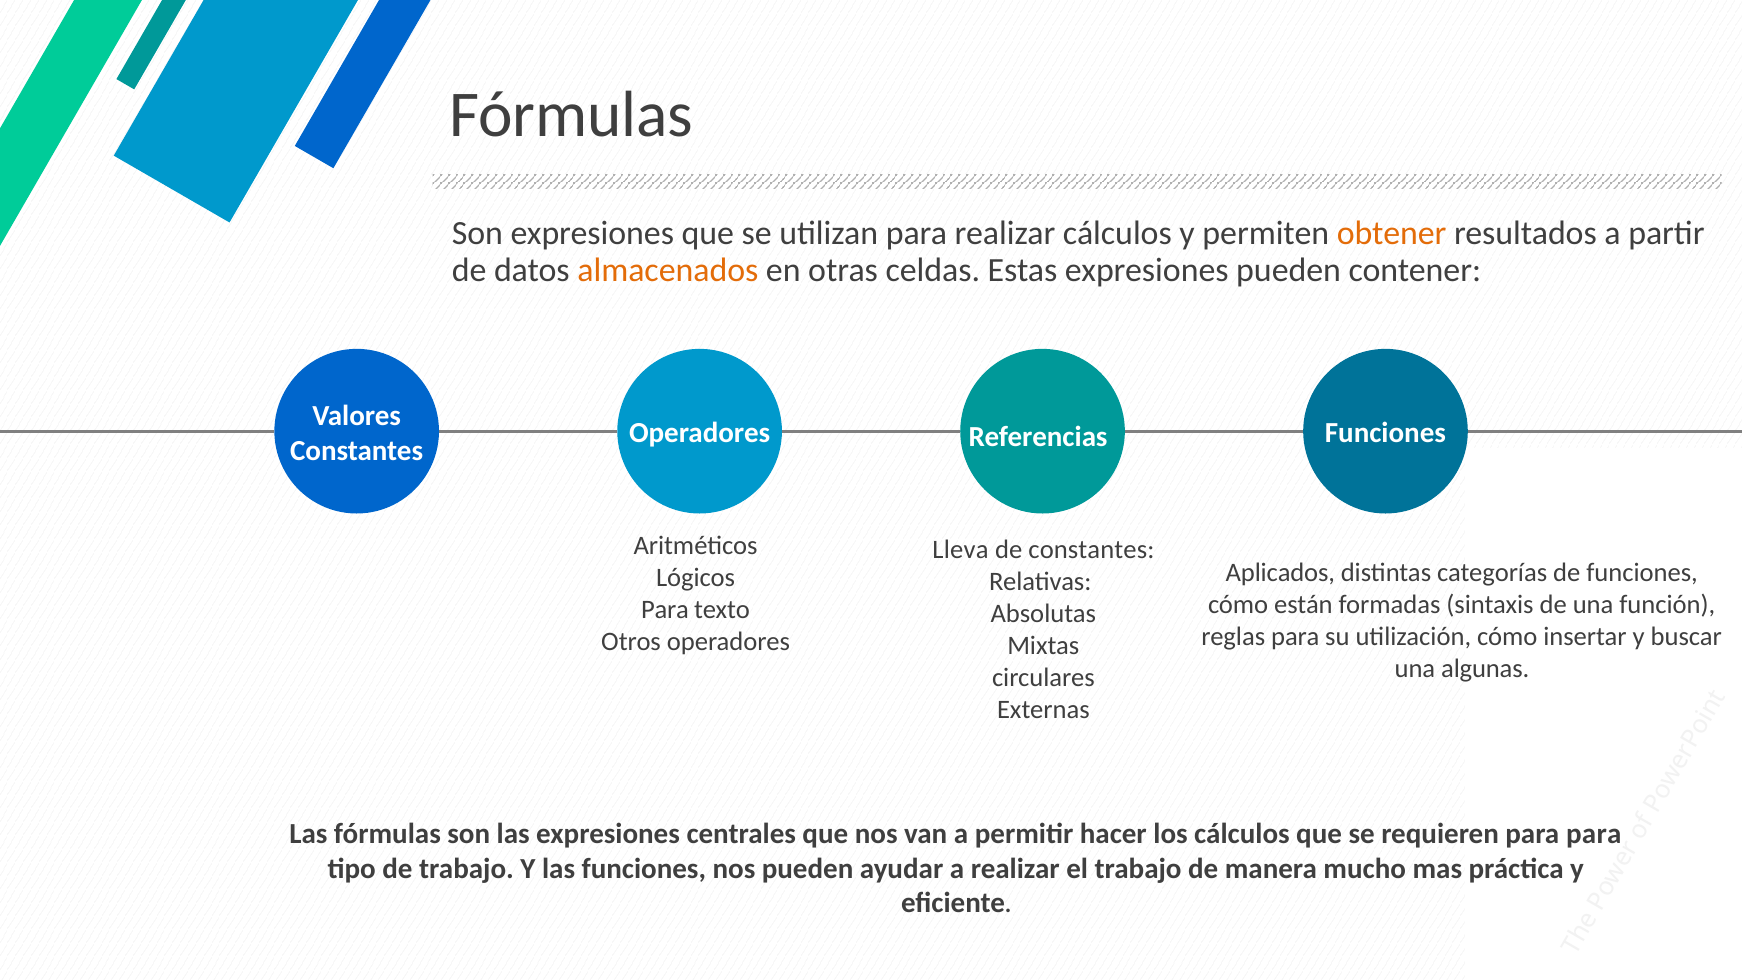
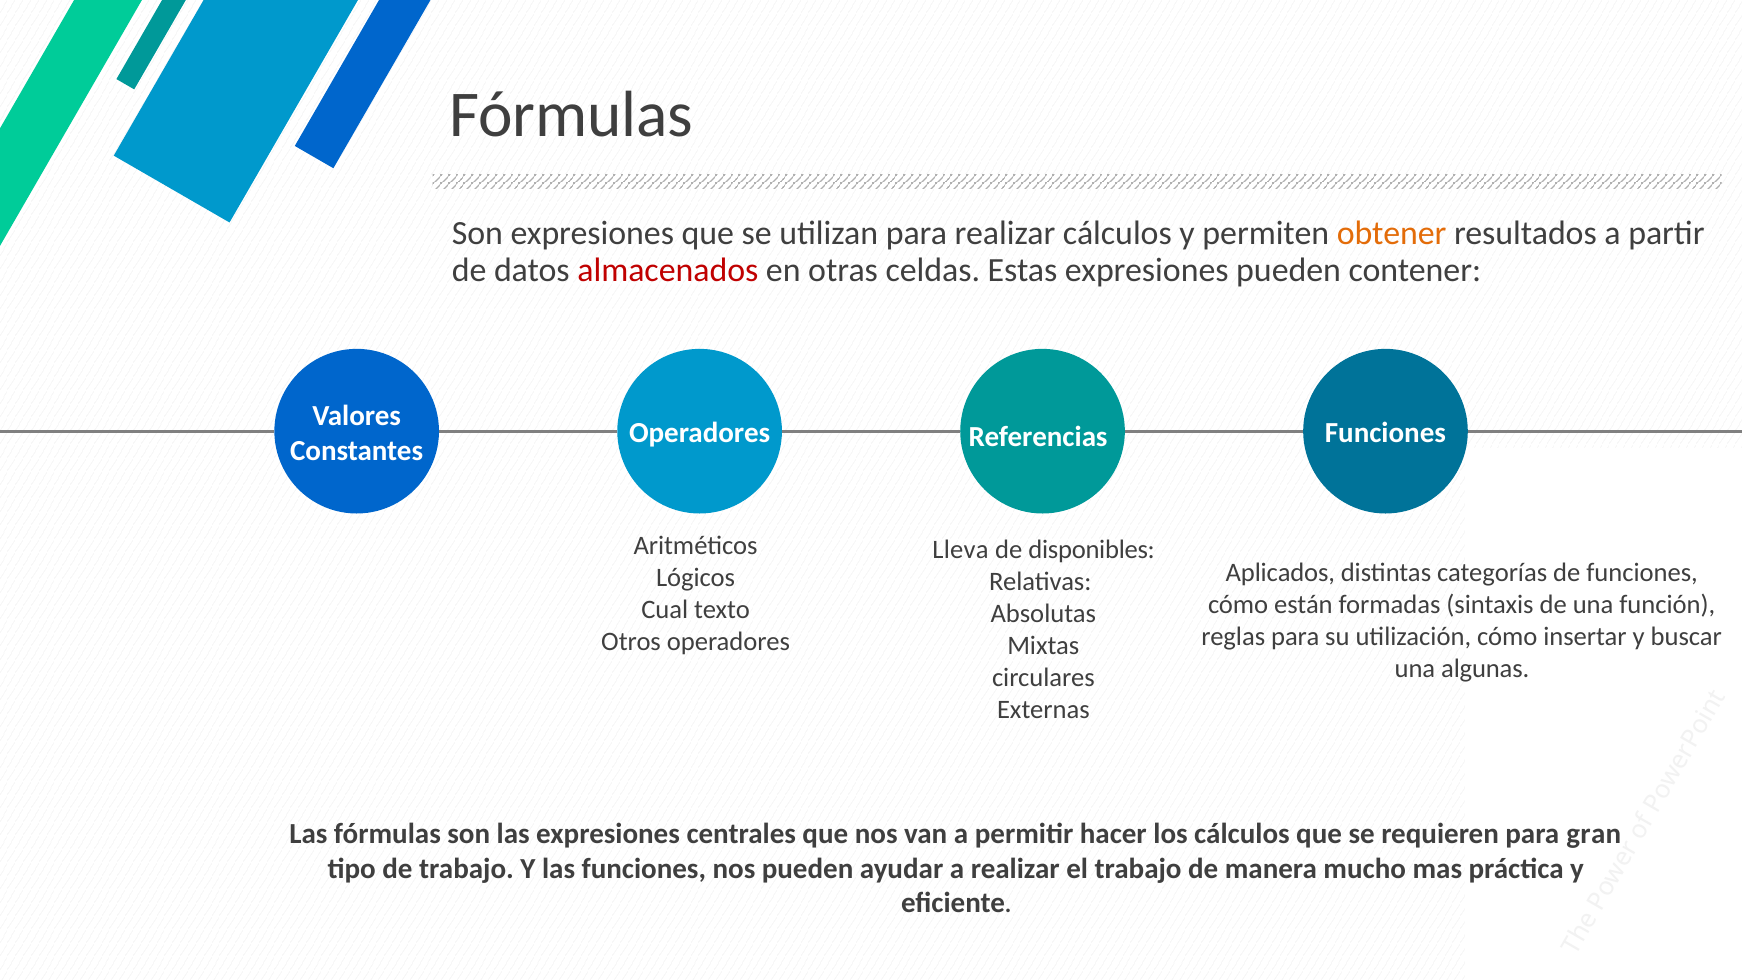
almacenados colour: orange -> red (668, 270)
de constantes: constantes -> disponibles (1092, 550)
Para: Para -> Cual (665, 610)
para para: para -> gran (1594, 834)
